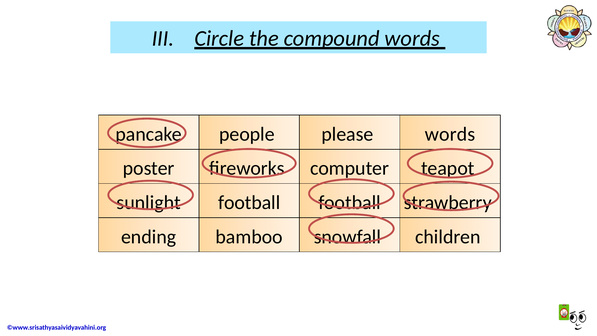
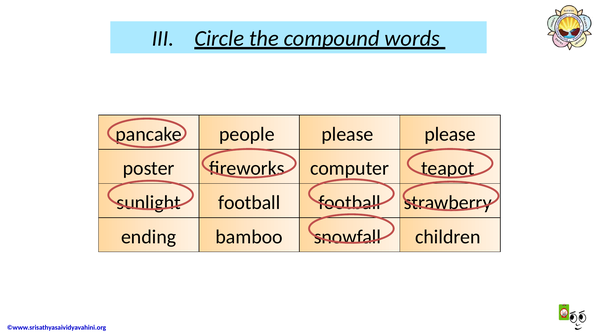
please words: words -> please (450, 134)
